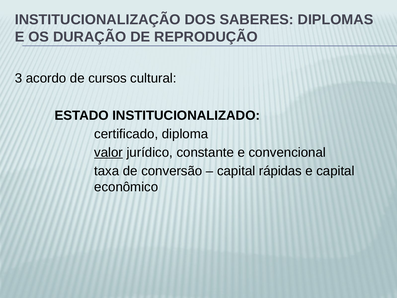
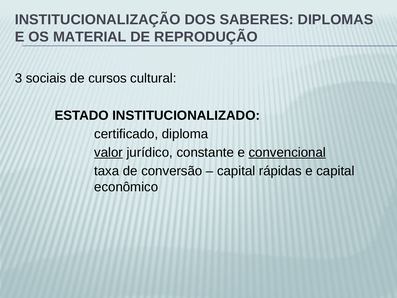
DURAÇÃO: DURAÇÃO -> MATERIAL (90, 37)
acordo: acordo -> sociais (46, 78)
convencional underline: none -> present (287, 152)
